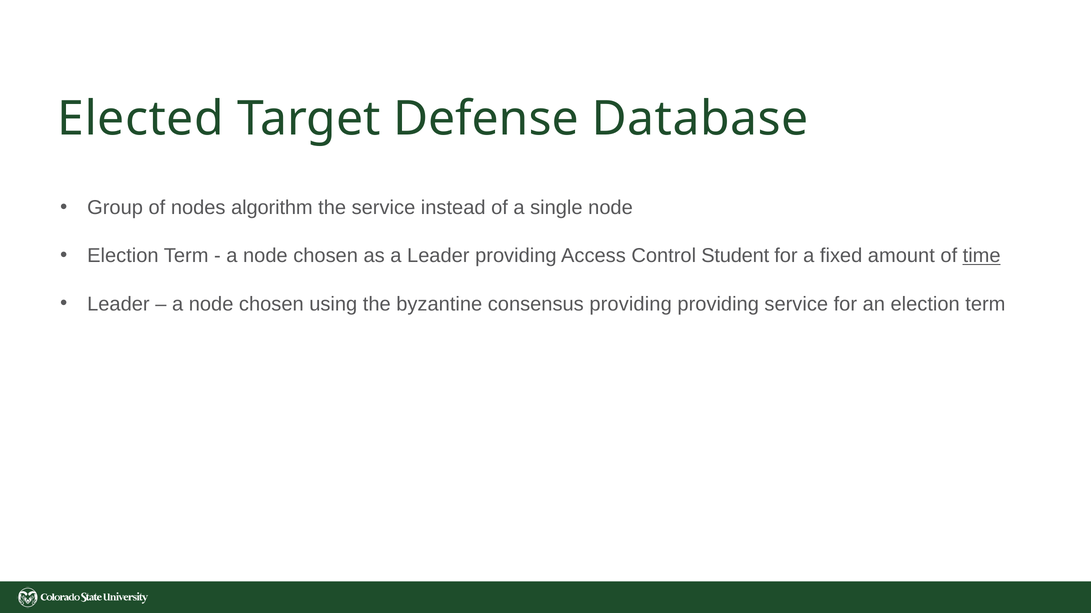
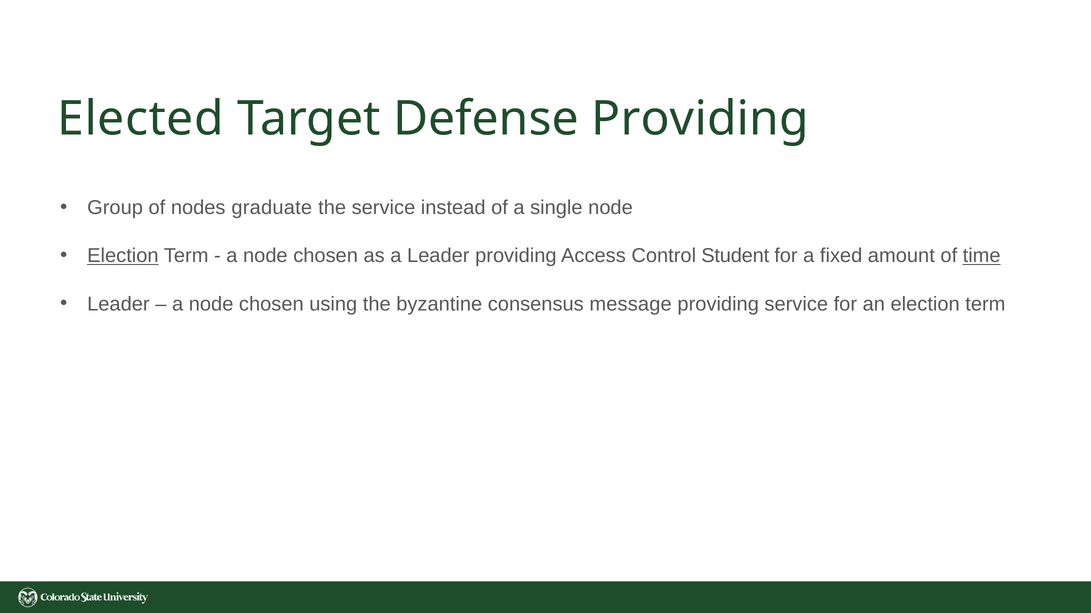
Defense Database: Database -> Providing (700, 119)
algorithm: algorithm -> graduate (272, 208)
Election underline: none -> present (123, 256)
consensus providing: providing -> message (631, 304)
